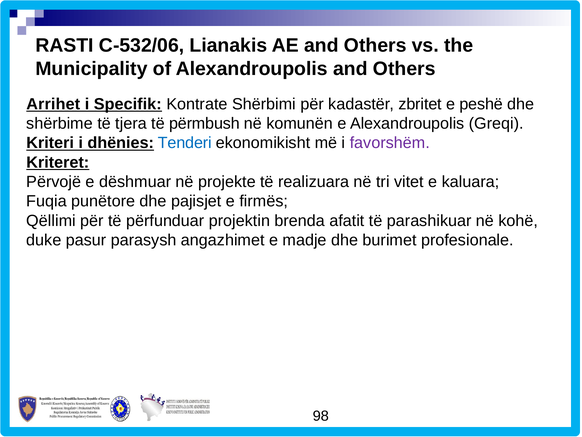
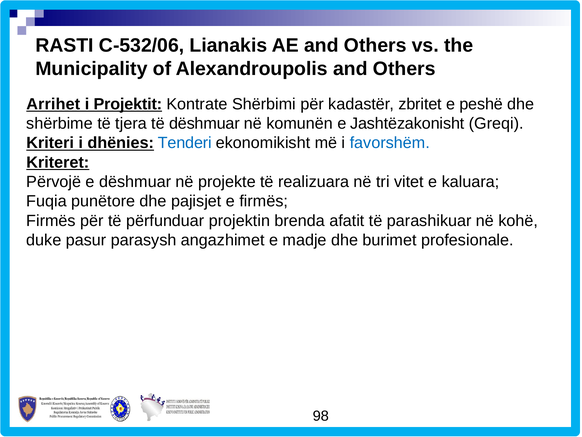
Specifik: Specifik -> Projektit (128, 104)
të përmbush: përmbush -> dëshmuar (204, 123)
e Alexandroupolis: Alexandroupolis -> Jashtëzakonisht (407, 123)
favorshëm colour: purple -> blue (390, 143)
Qëllimi: Qëllimi -> Firmës (51, 220)
